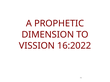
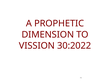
16:2022: 16:2022 -> 30:2022 (74, 46)
